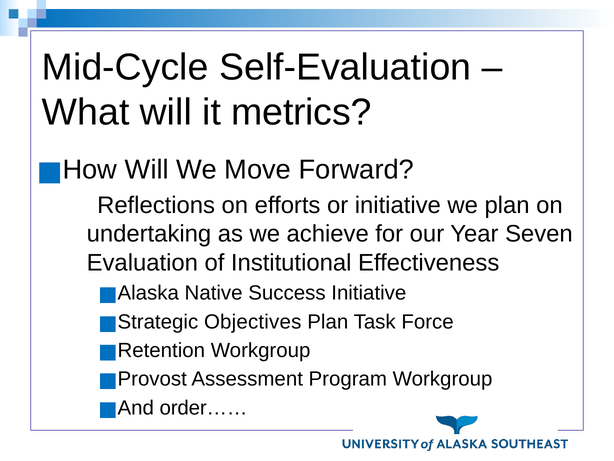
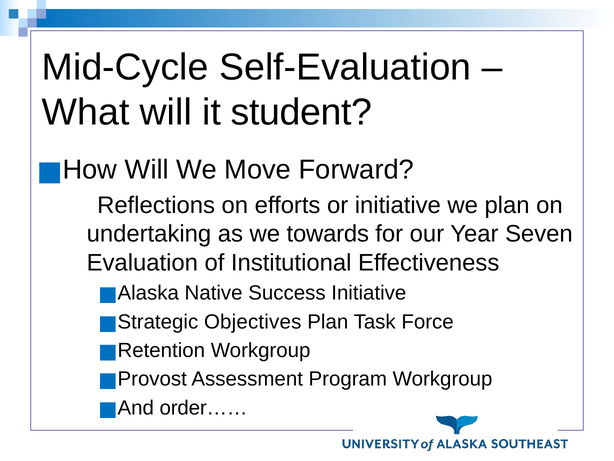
metrics: metrics -> student (301, 112)
achieve: achieve -> towards (328, 234)
